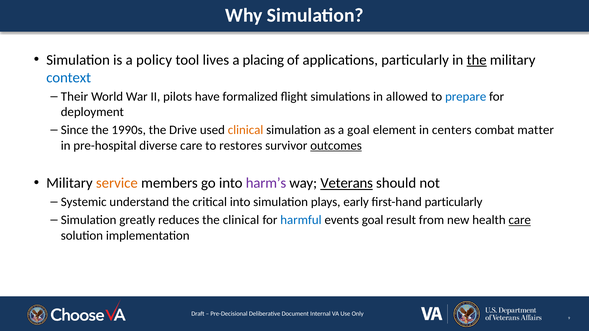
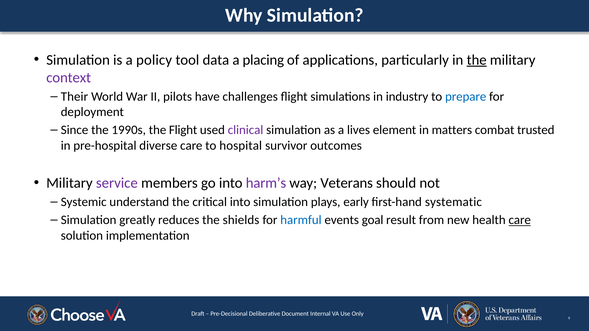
lives: lives -> data (216, 60)
context colour: blue -> purple (69, 78)
formalized: formalized -> challenges (250, 97)
allowed: allowed -> industry (407, 97)
the Drive: Drive -> Flight (183, 130)
clinical colour: orange -> purple (246, 130)
a goal: goal -> lives (359, 130)
centers: centers -> matters (452, 130)
matter: matter -> trusted (536, 130)
restores: restores -> hospital (241, 146)
outcomes underline: present -> none (336, 146)
service colour: orange -> purple (117, 183)
Veterans underline: present -> none (347, 183)
first-hand particularly: particularly -> systematic (453, 202)
the clinical: clinical -> shields (241, 220)
